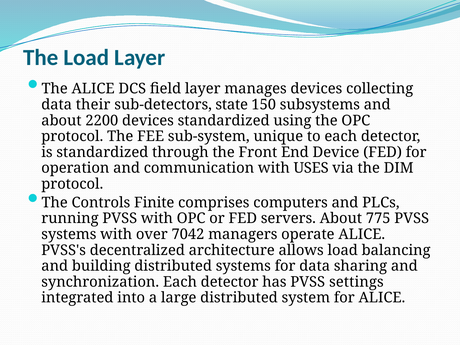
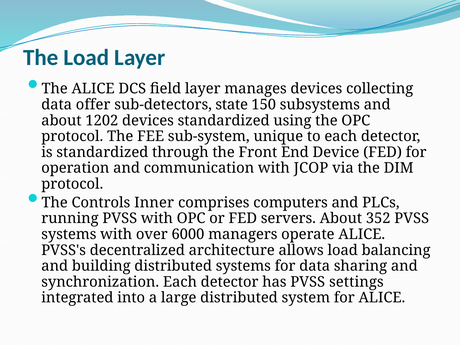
their: their -> offer (93, 105)
2200: 2200 -> 1202 (102, 120)
USES: USES -> JCOP (311, 168)
Finite: Finite -> Inner (154, 203)
775: 775 -> 352 (378, 218)
7042: 7042 -> 6000 (188, 234)
